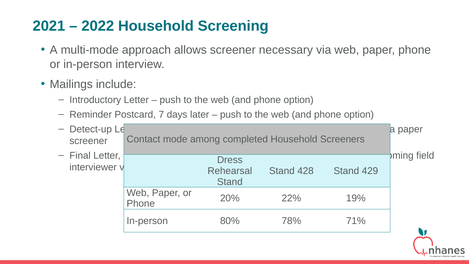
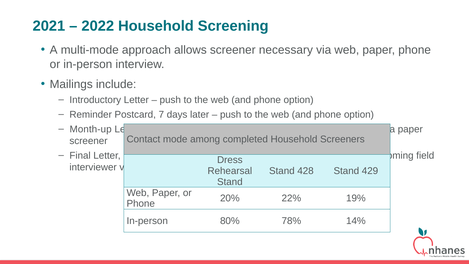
Detect-up: Detect-up -> Month-up (91, 129)
71%: 71% -> 14% (356, 221)
